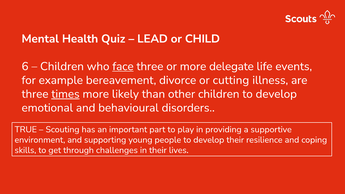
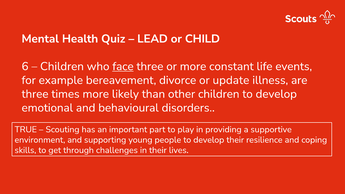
delegate: delegate -> constant (231, 66)
cutting: cutting -> update (231, 80)
times underline: present -> none (65, 94)
